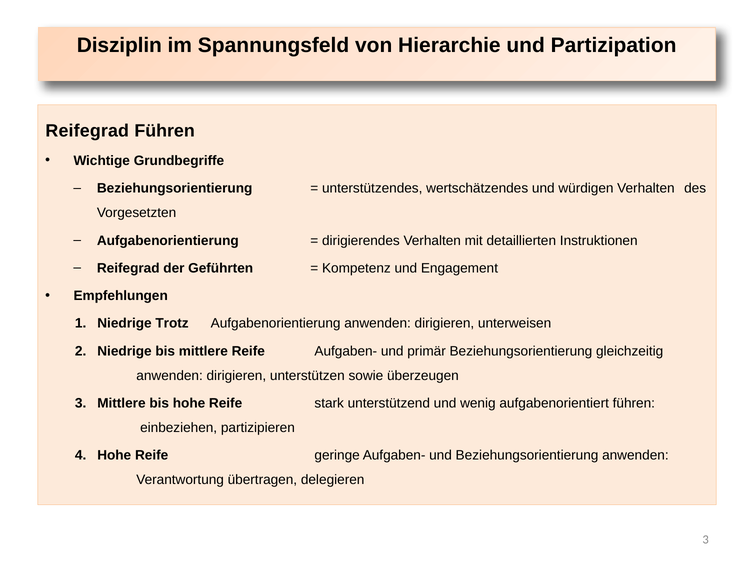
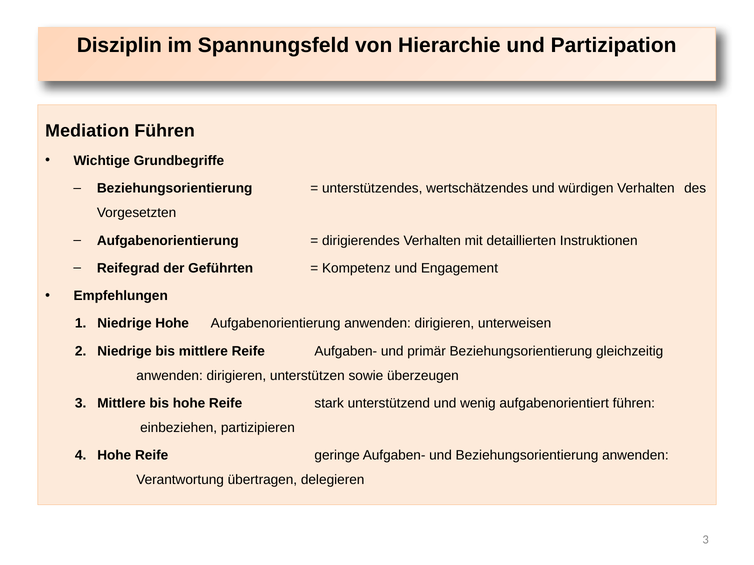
Reifegrad: Reifegrad -> Mediation (87, 131)
Niedrige Trotz: Trotz -> Hohe (172, 324)
